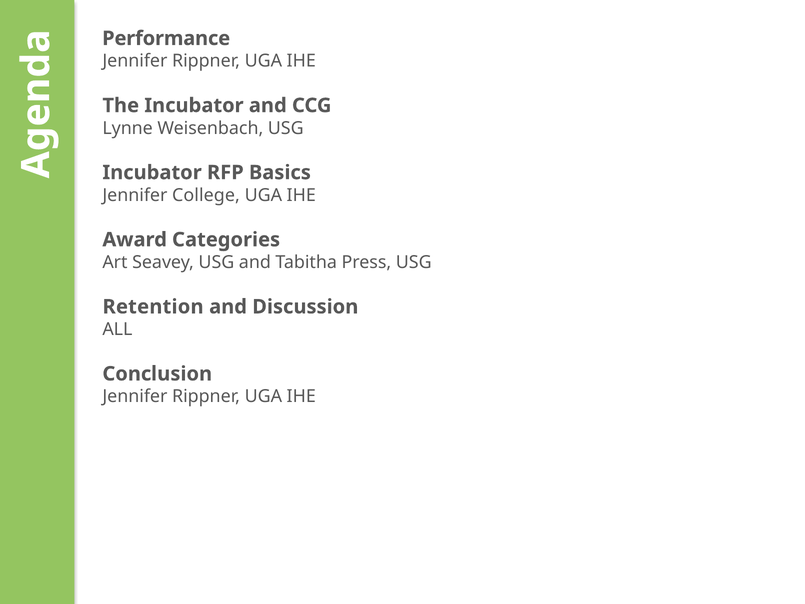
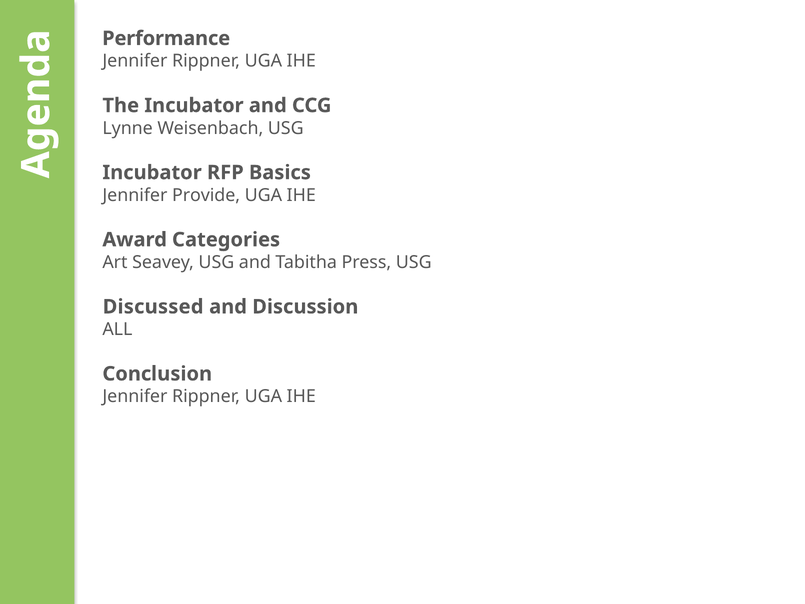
College: College -> Provide (206, 195)
Retention: Retention -> Discussed (153, 307)
